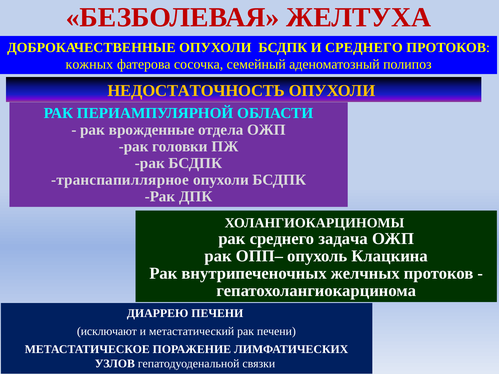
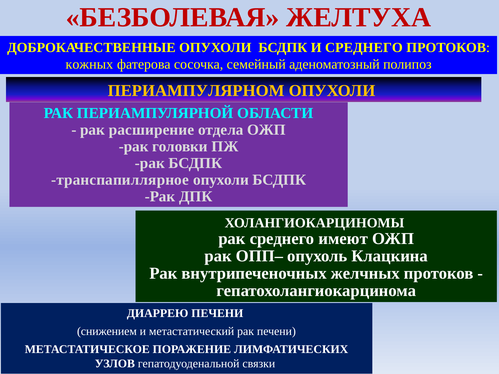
НЕДОСТАТОЧНОСТЬ: НЕДОСТАТОЧНОСТЬ -> ПЕРИАМПУЛЯРНОМ (196, 91)
врожденные: врожденные -> расширение (152, 130)
задача: задача -> имеют (343, 239)
исключают: исключают -> снижением (107, 332)
